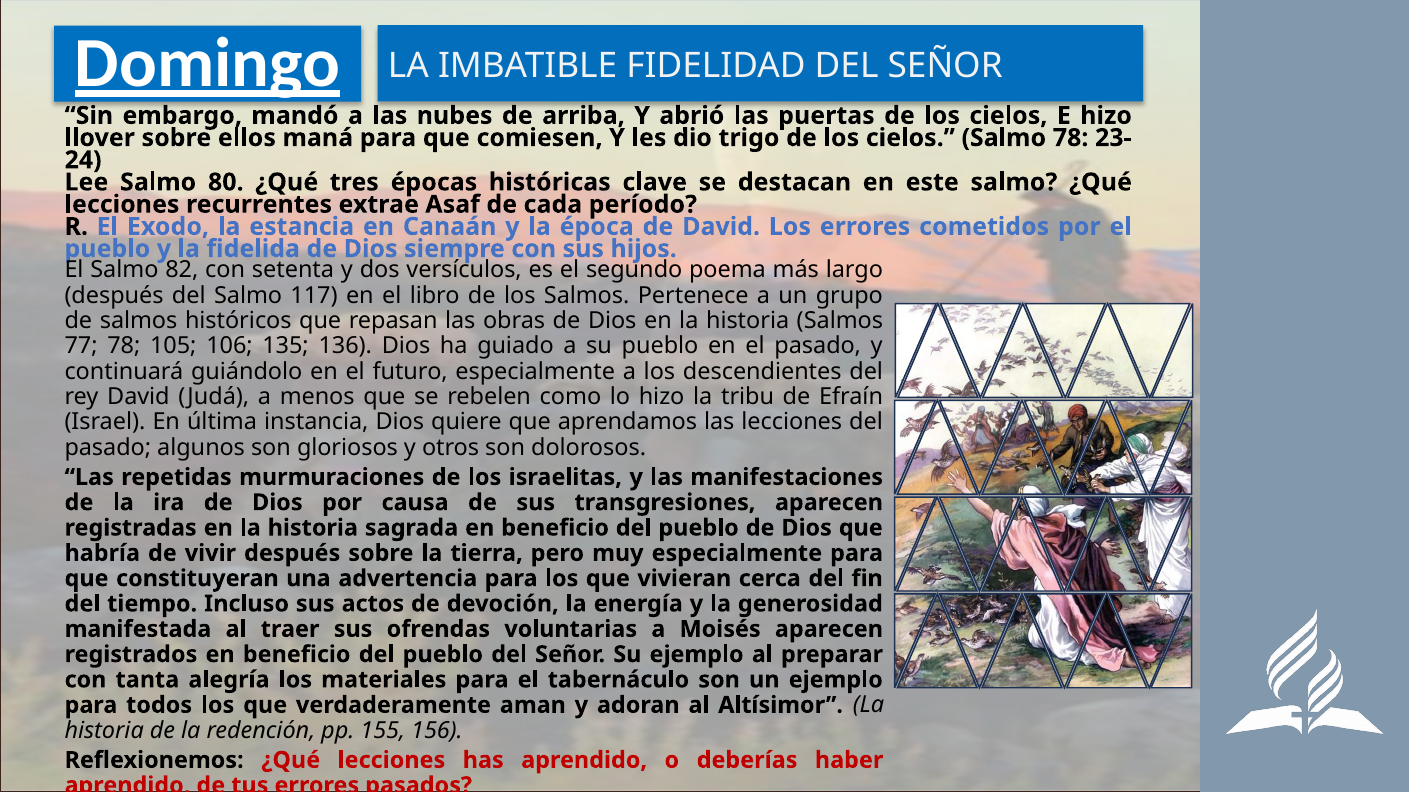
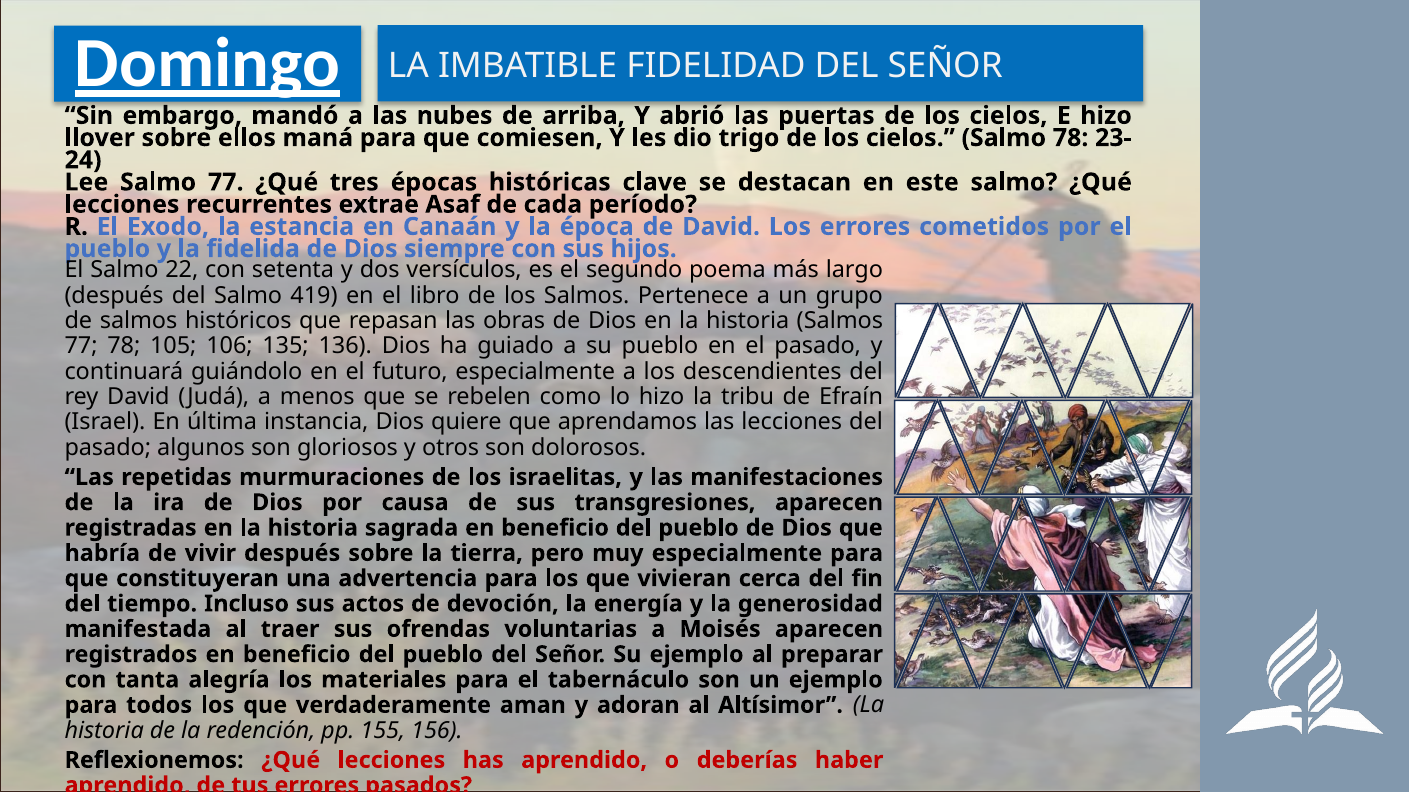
Salmo 80: 80 -> 77 (226, 182)
82: 82 -> 22 (182, 270)
117: 117 -> 419 (314, 296)
